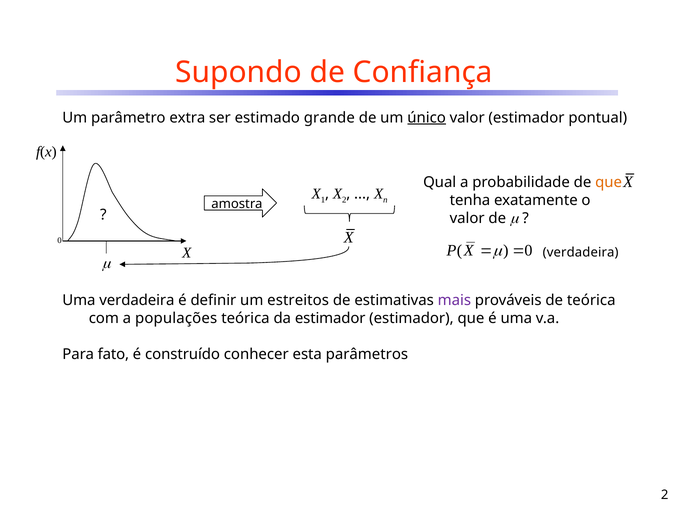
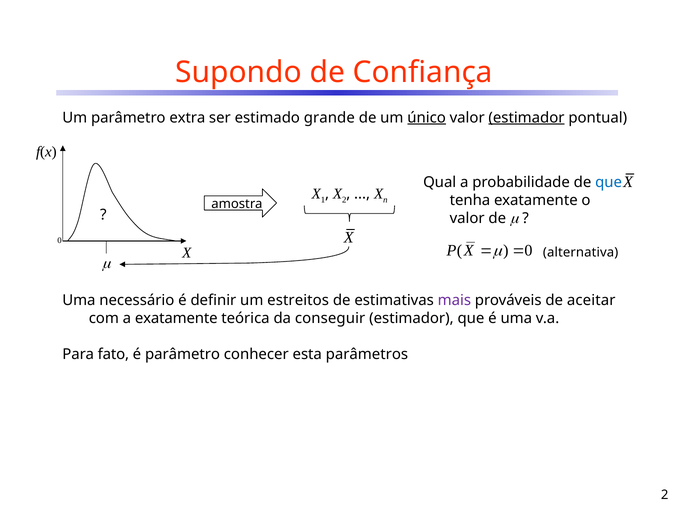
estimador underline: none -> present (526, 117)
que colour: orange -> blue (609, 182)
verdadeira: verdadeira -> alternativa (581, 252)
Uma verdadeira: verdadeira -> necessário (137, 300)
de teórica: teórica -> aceitar (591, 300)
a populações: populações -> exatamente (176, 318)
da estimador: estimador -> conseguir (330, 318)
é construído: construído -> parâmetro (183, 354)
